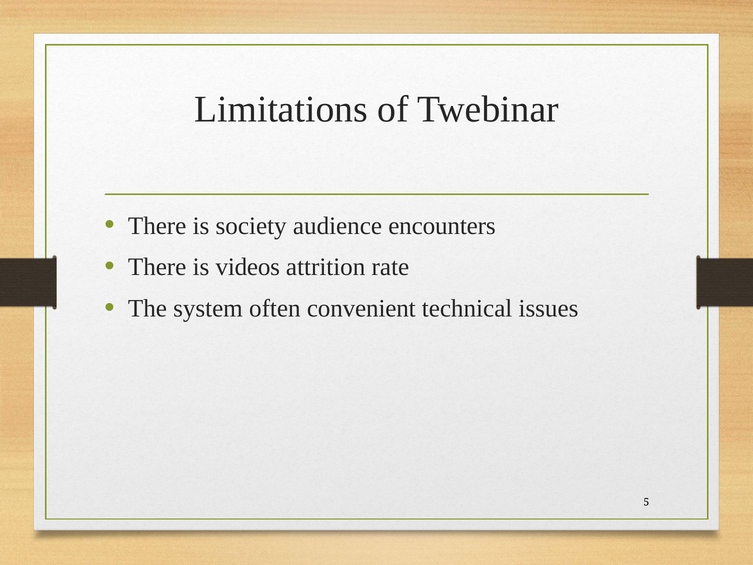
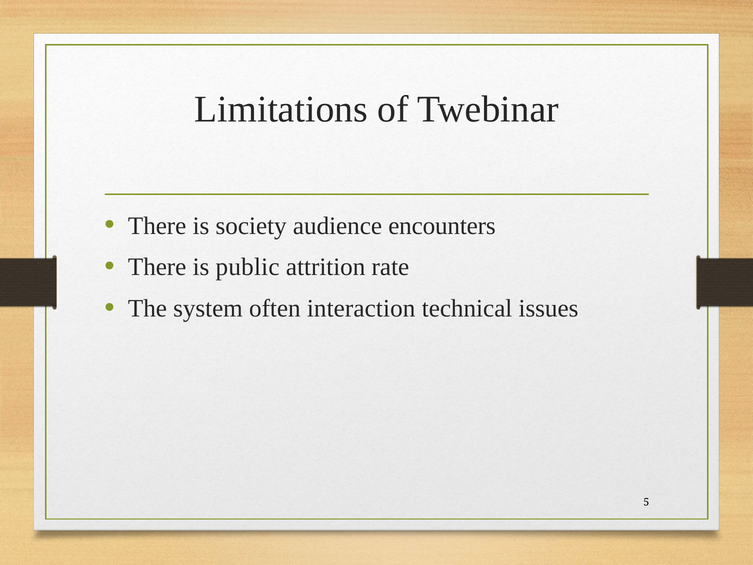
videos: videos -> public (248, 267)
convenient: convenient -> interaction (361, 308)
